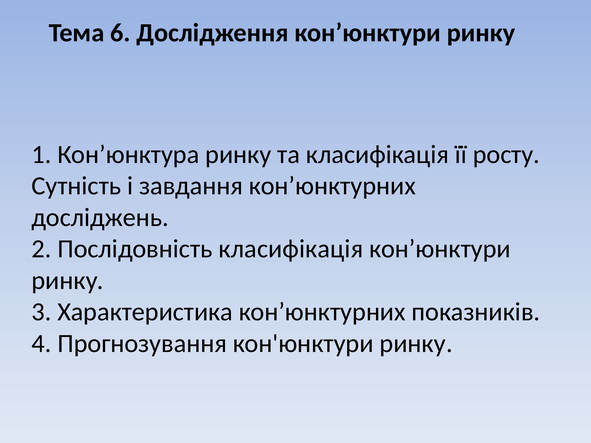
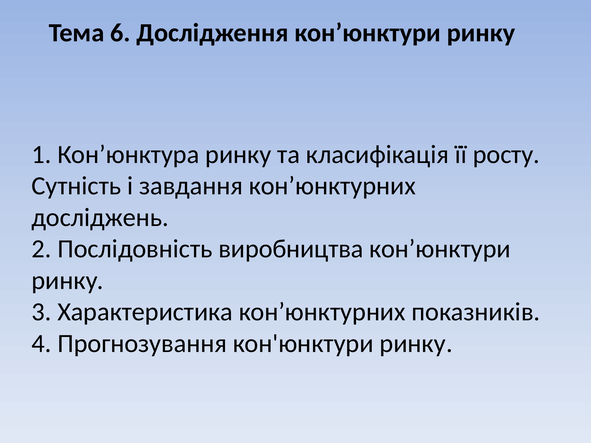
Послідовність класифікація: класифікація -> виробництва (291, 249)
